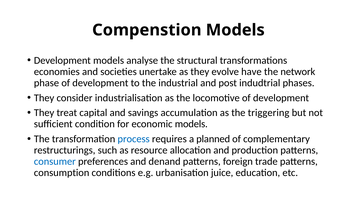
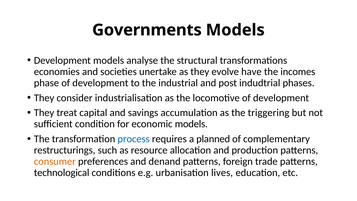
Compenstion: Compenstion -> Governments (147, 30)
network: network -> incomes (298, 72)
consumer colour: blue -> orange (55, 161)
consumption: consumption -> technological (62, 173)
juice: juice -> lives (222, 173)
